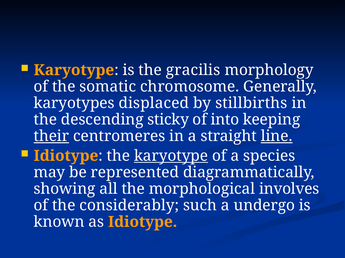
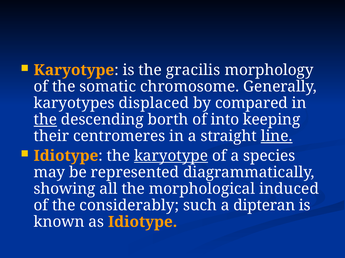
stillbirths: stillbirths -> compared (251, 103)
the underline: none -> present (45, 120)
sticky: sticky -> borth (168, 120)
their underline: present -> none (51, 137)
involves: involves -> induced (289, 189)
undergo: undergo -> dipteran (264, 206)
